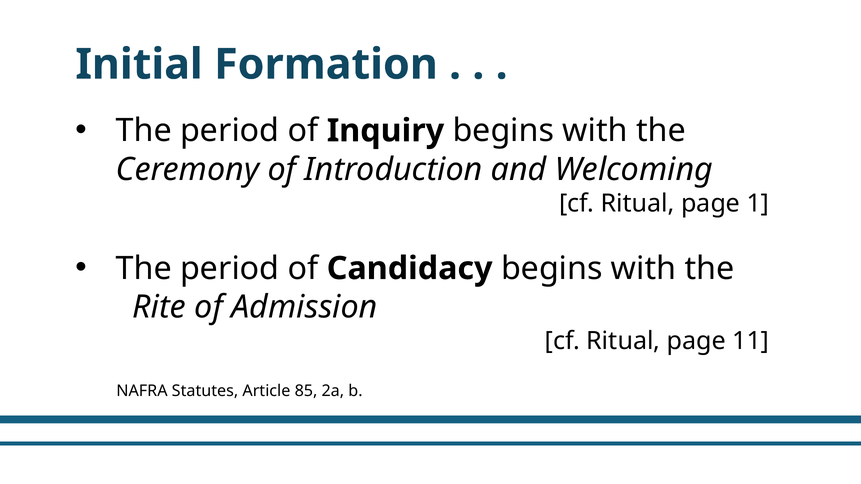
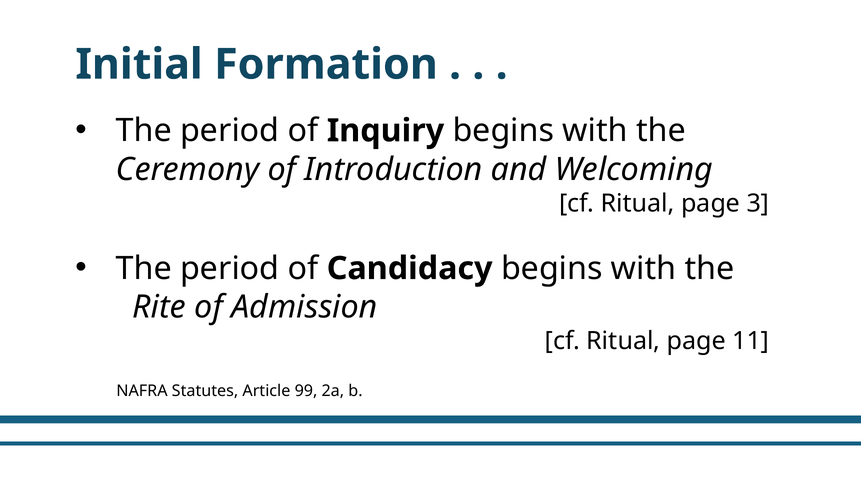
1: 1 -> 3 (758, 203)
85: 85 -> 99 (306, 391)
